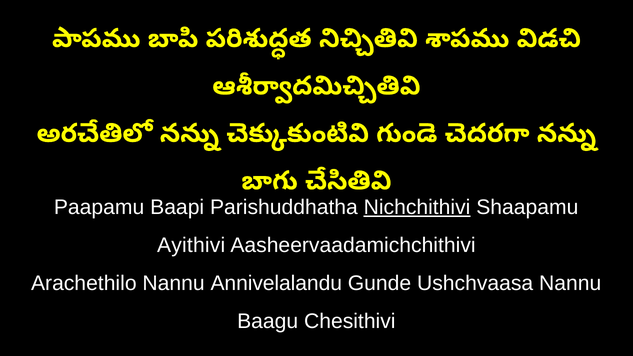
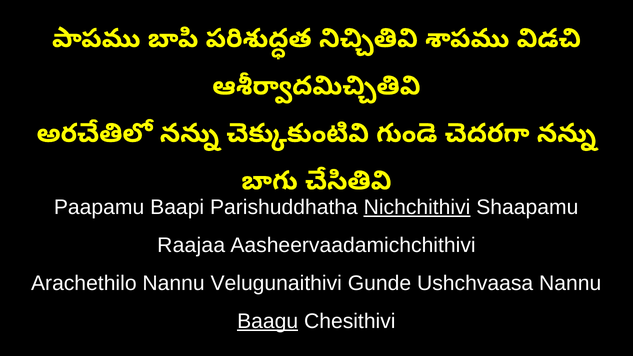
Ayithivi: Ayithivi -> Raajaa (191, 245)
Annivelalandu: Annivelalandu -> Velugunaithivi (276, 283)
Baagu underline: none -> present (268, 321)
